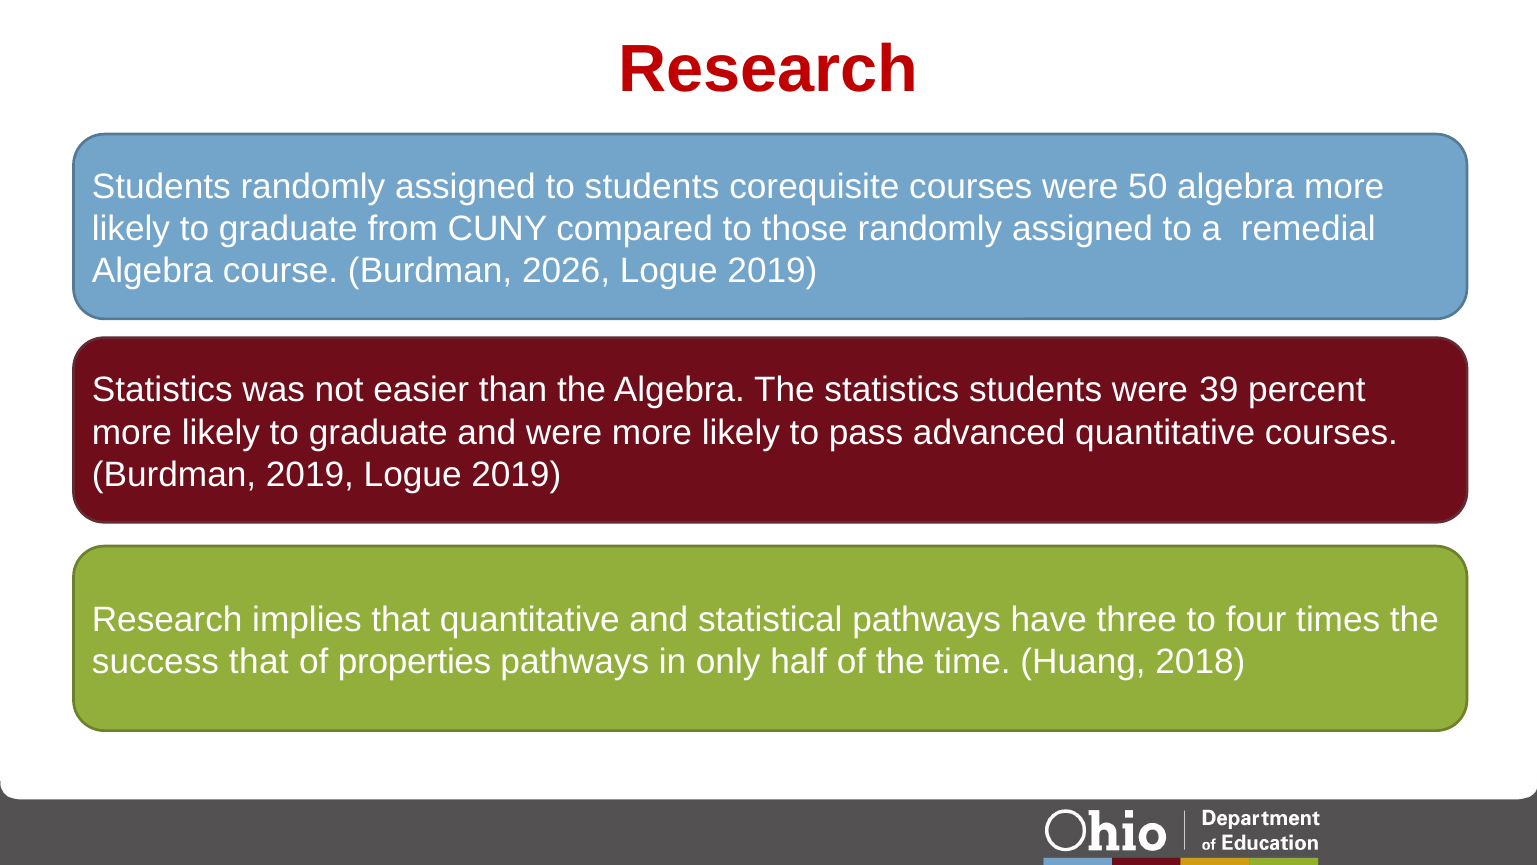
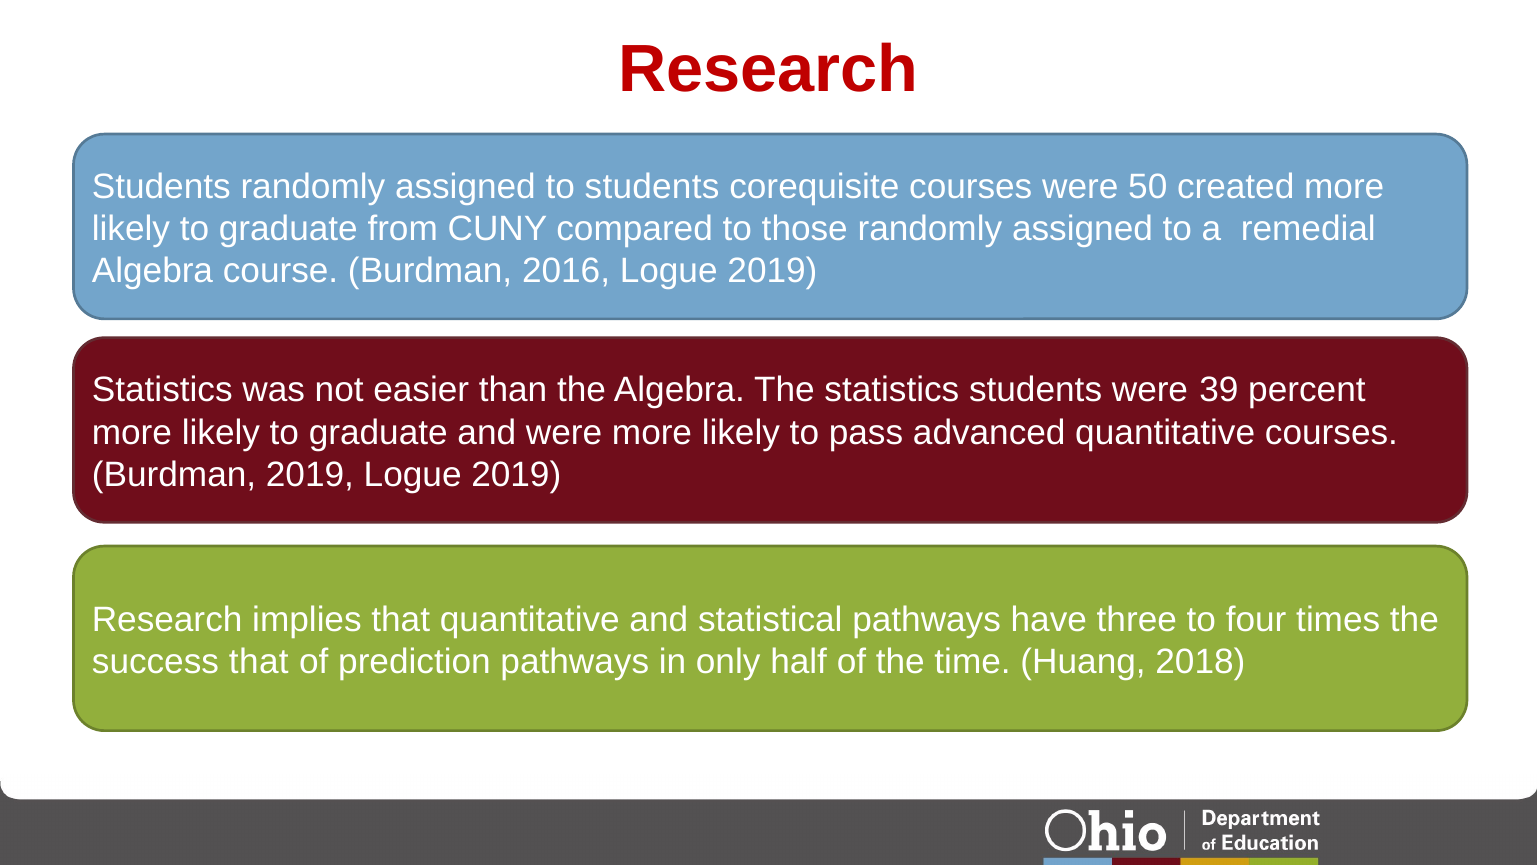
50 algebra: algebra -> created (1236, 187)
2026: 2026 -> 2016 (566, 271)
properties: properties -> prediction (414, 662)
